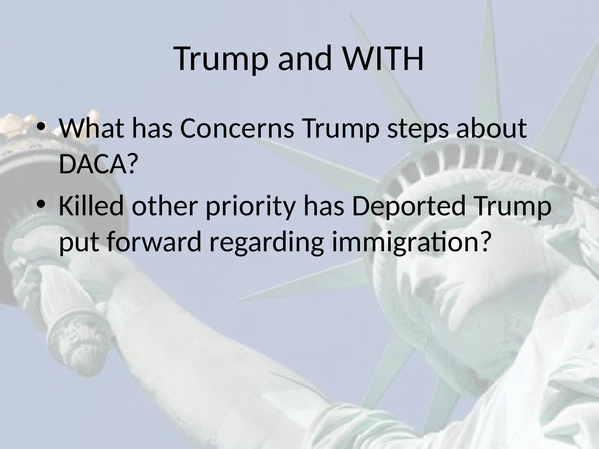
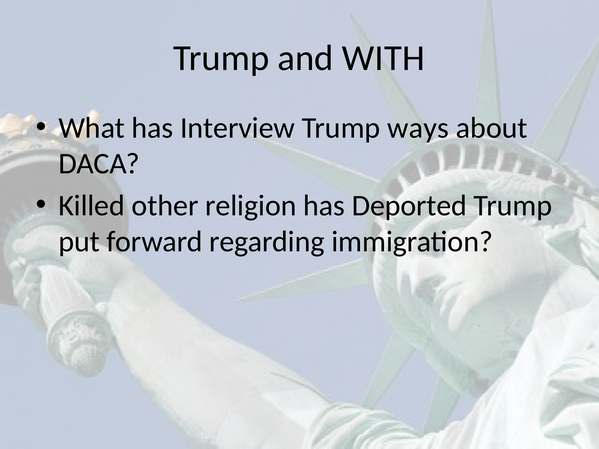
Concerns: Concerns -> Interview (238, 128)
steps: steps -> ways (418, 128)
priority: priority -> religion (251, 206)
